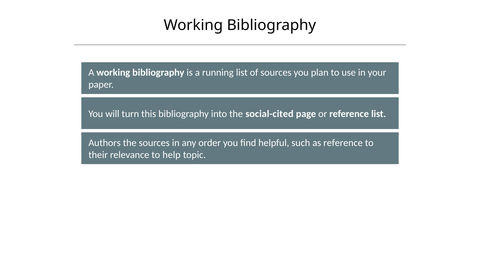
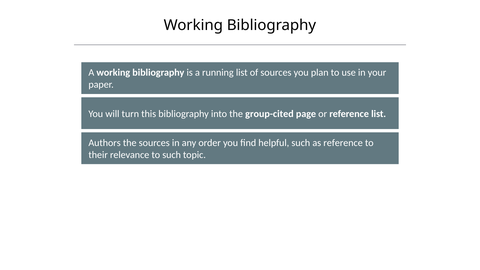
social-cited: social-cited -> group-cited (269, 114)
to help: help -> such (172, 155)
